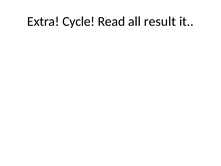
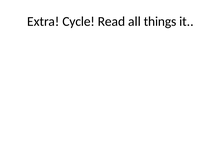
result: result -> things (160, 21)
